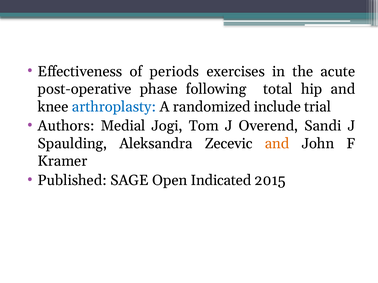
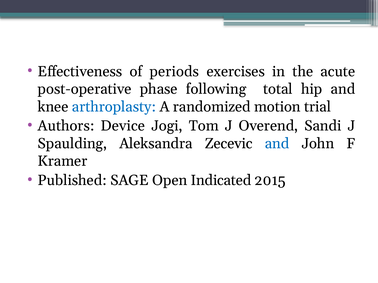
include: include -> motion (277, 107)
Medial: Medial -> Device (123, 126)
and colour: orange -> blue (277, 144)
